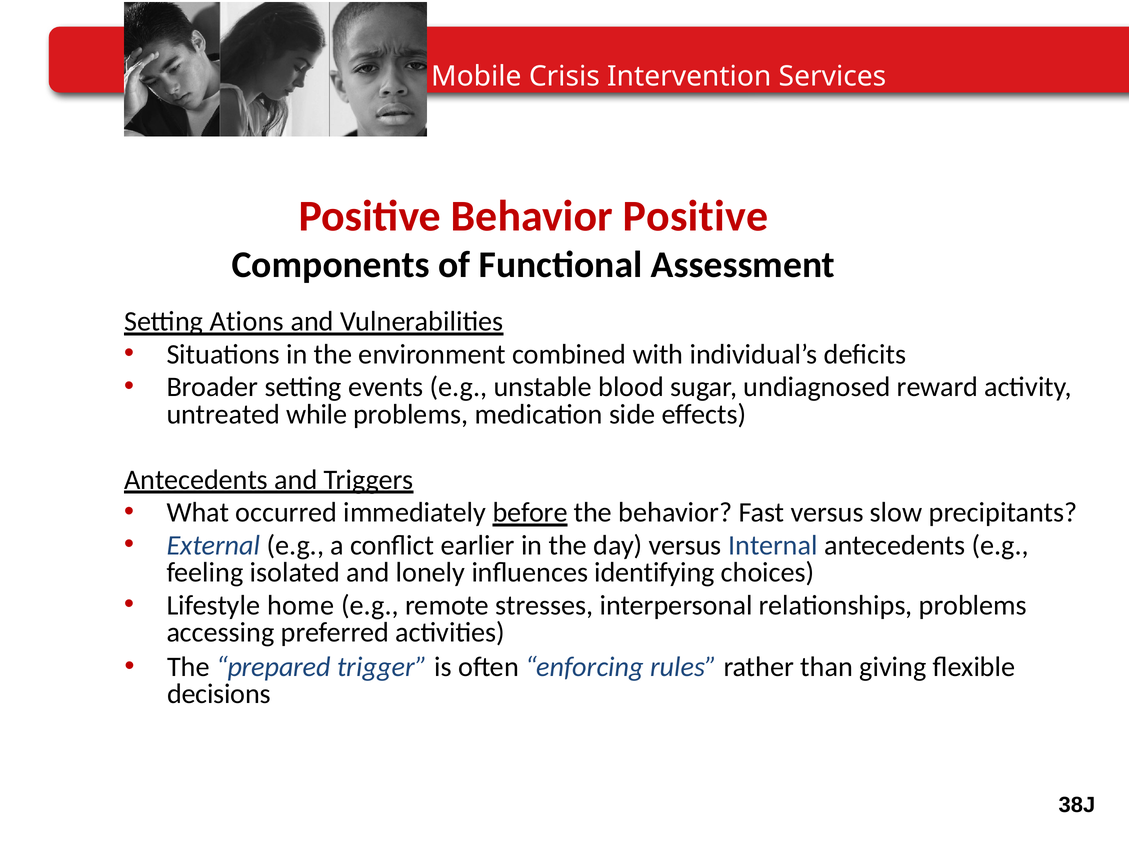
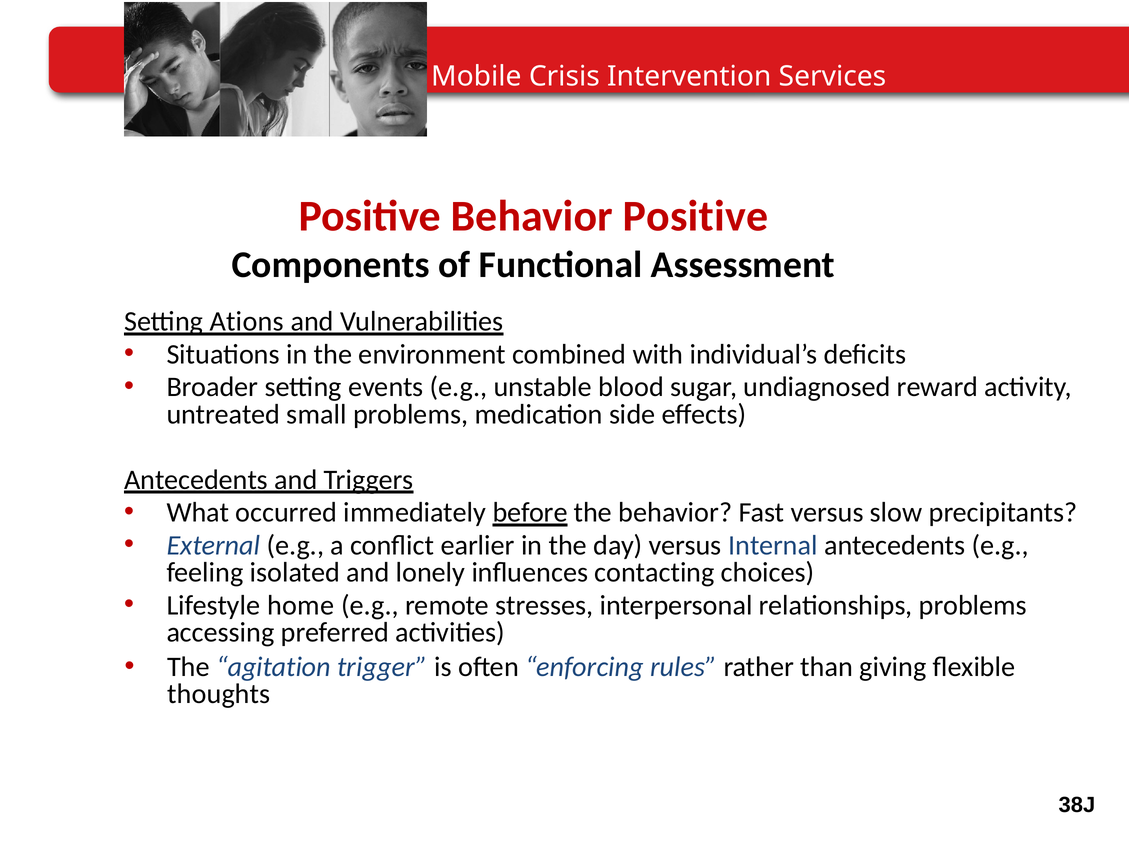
while: while -> small (317, 414)
identifying: identifying -> contacting (654, 572)
prepared: prepared -> agitation (273, 667)
decisions: decisions -> thoughts (219, 694)
